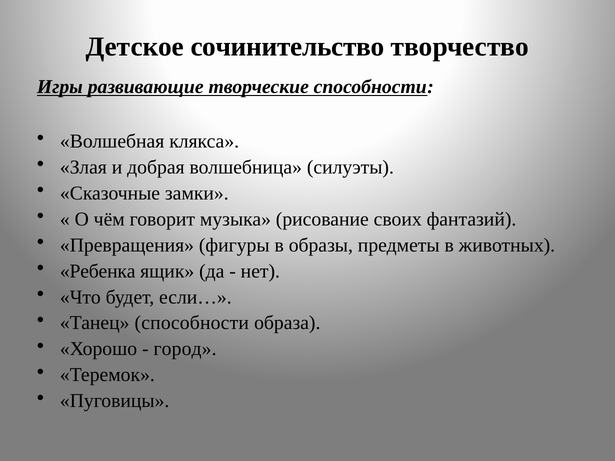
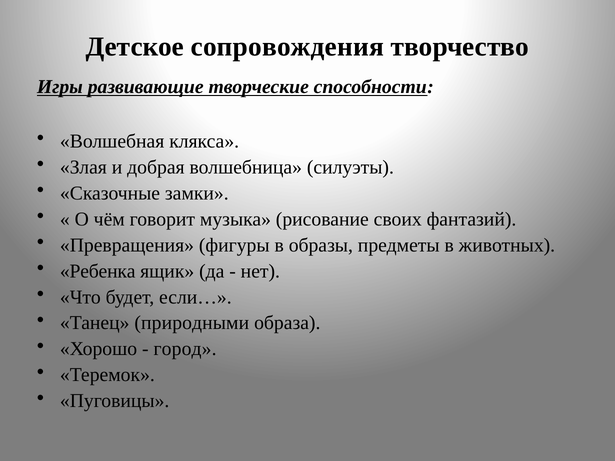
сочинительство: сочинительство -> сопровождения (287, 47)
Танец способности: способности -> природными (192, 323)
